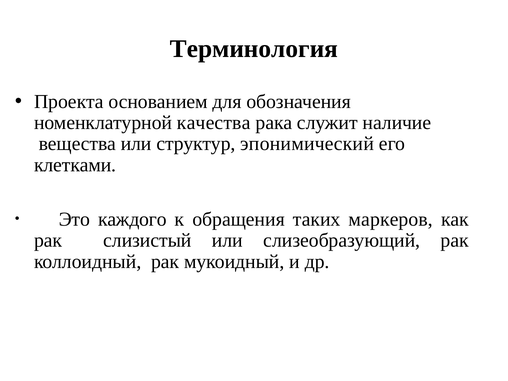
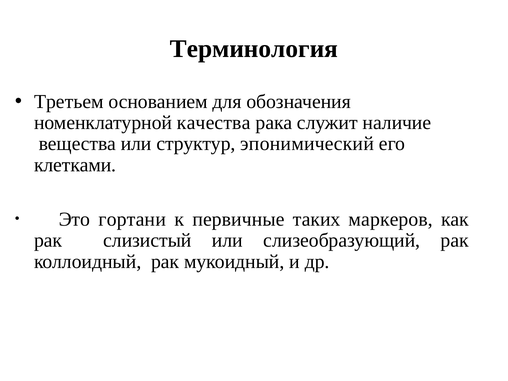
Проекта: Проекта -> Третьем (69, 101)
каждого: каждого -> гортани (132, 219)
обращения: обращения -> первичные (239, 219)
